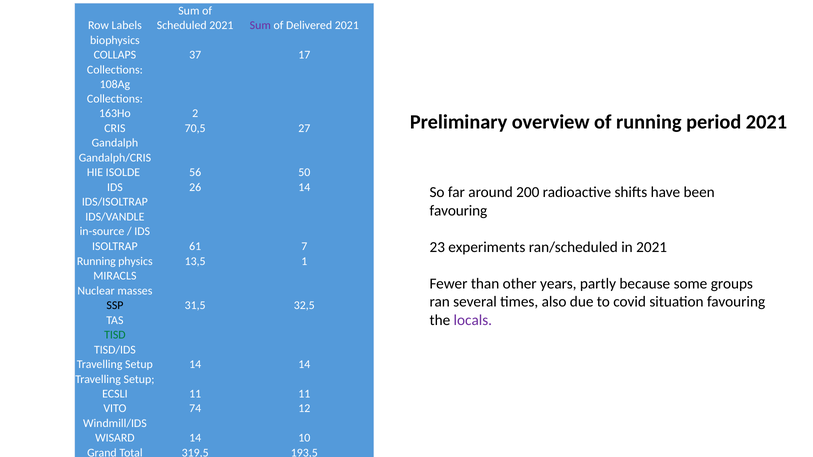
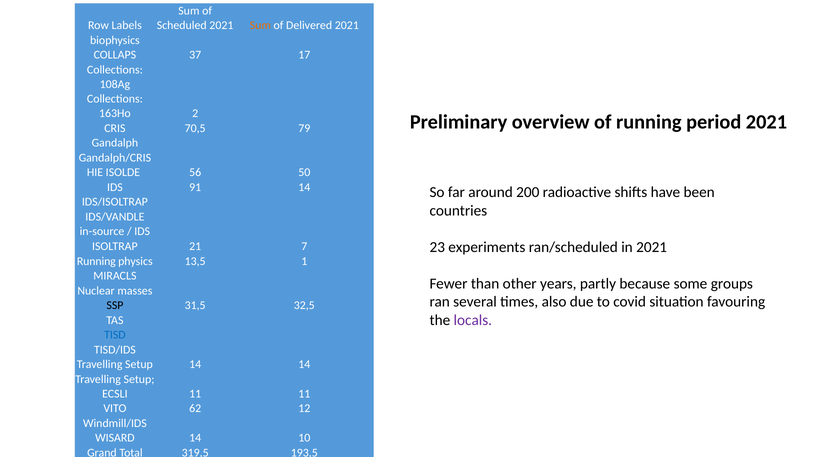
Sum colour: purple -> orange (260, 25)
27: 27 -> 79 (304, 128)
26: 26 -> 91 (195, 187)
favouring: favouring -> countries (458, 211)
61: 61 -> 21 (195, 246)
TISD colour: green -> blue (115, 335)
74: 74 -> 62 (195, 409)
